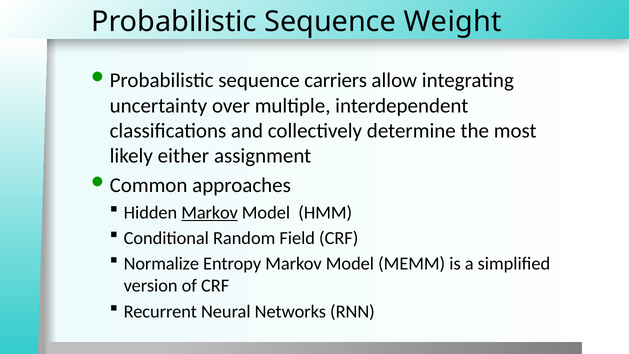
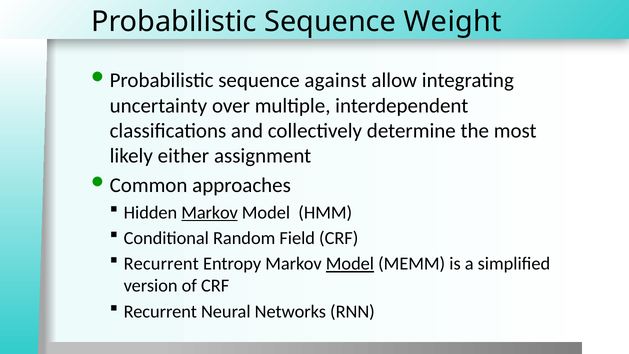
carriers: carriers -> against (335, 80)
Normalize: Normalize -> Recurrent (161, 264)
Model underline: none -> present (350, 264)
